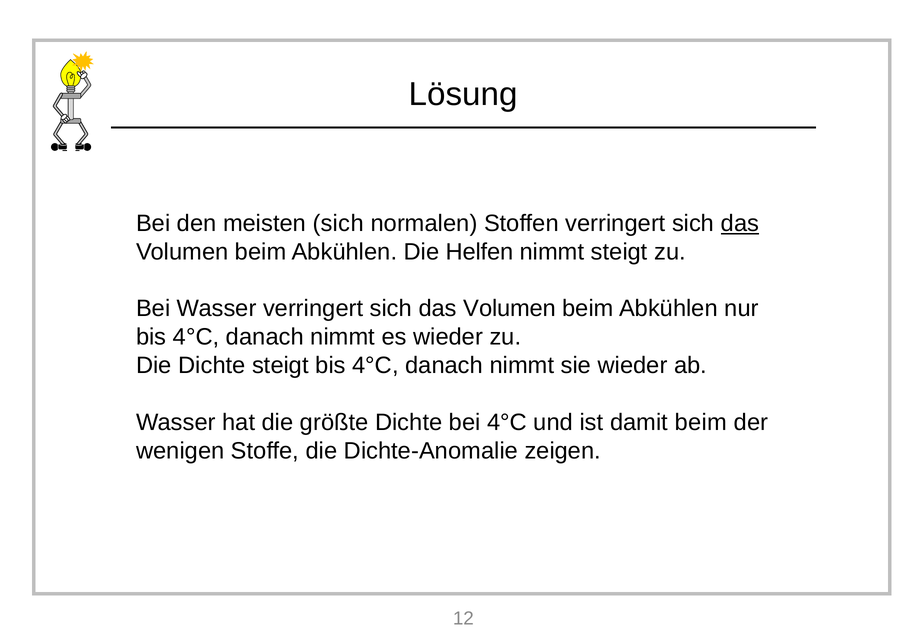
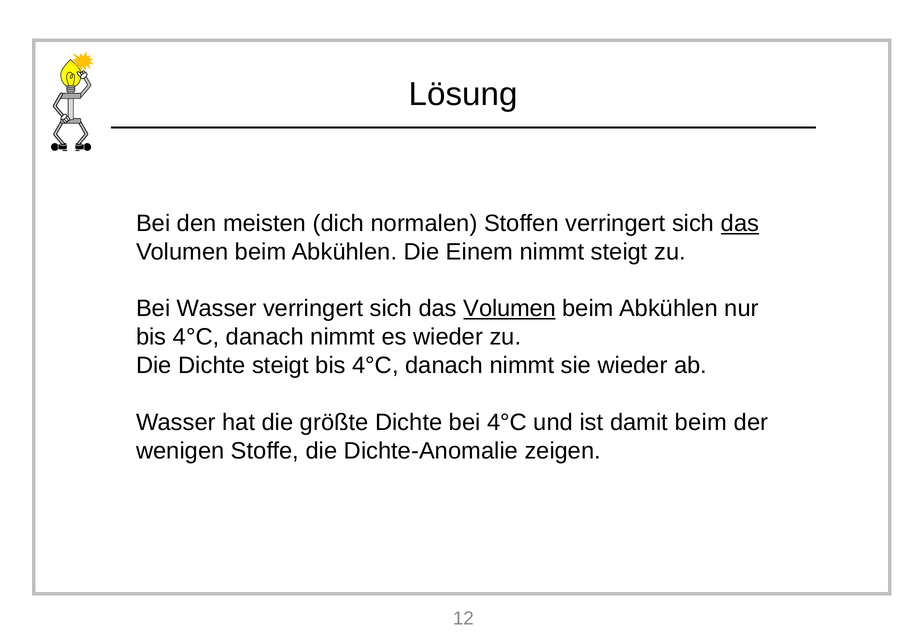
meisten sich: sich -> dich (338, 224)
Helfen: Helfen -> Einem (480, 252)
Volumen underline: none -> present (510, 309)
